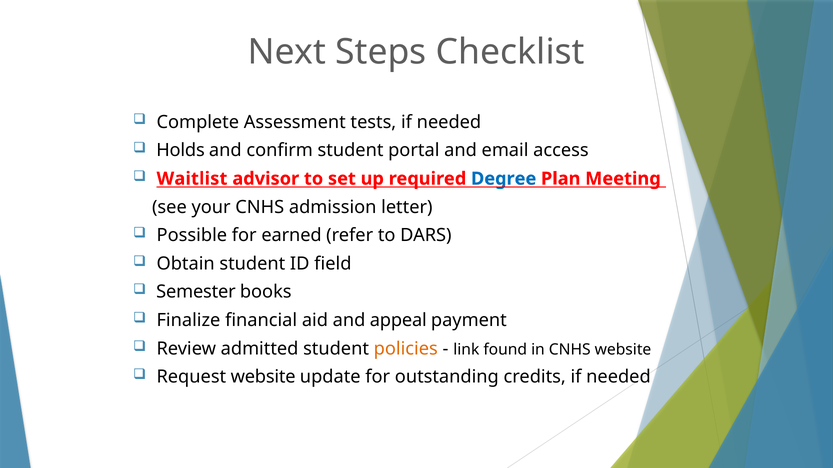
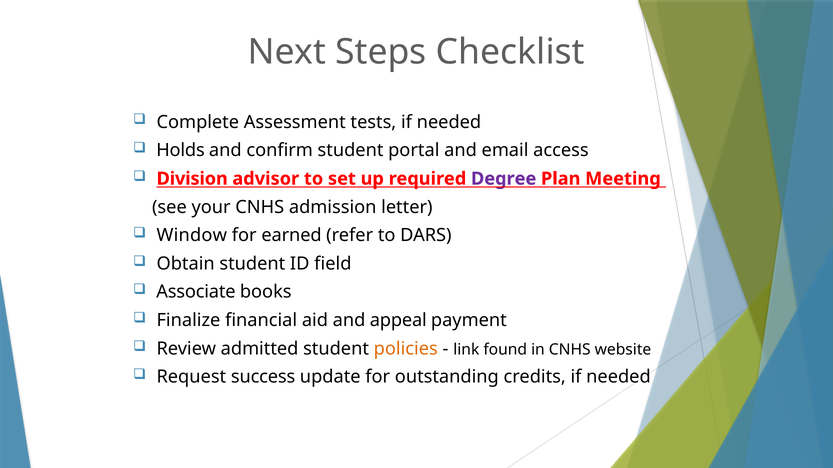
Waitlist: Waitlist -> Division (192, 179)
Degree colour: blue -> purple (504, 179)
Possible: Possible -> Window (192, 236)
Semester: Semester -> Associate (196, 292)
Request website: website -> success (263, 377)
